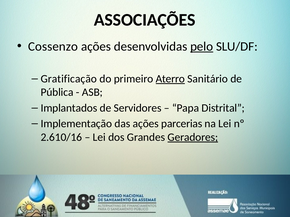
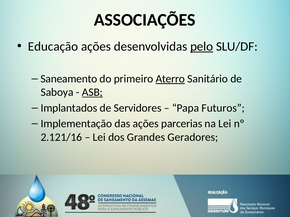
Cossenzo: Cossenzo -> Educação (53, 47)
Gratificação: Gratificação -> Saneamento (69, 79)
Pública: Pública -> Saboya (57, 92)
ASB underline: none -> present (92, 92)
Distrital: Distrital -> Futuros (223, 108)
2.610/16: 2.610/16 -> 2.121/16 (61, 137)
Geradores underline: present -> none (193, 137)
